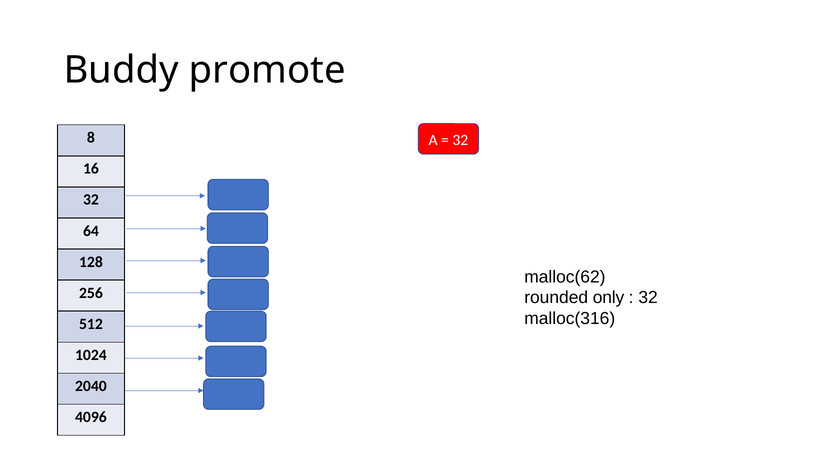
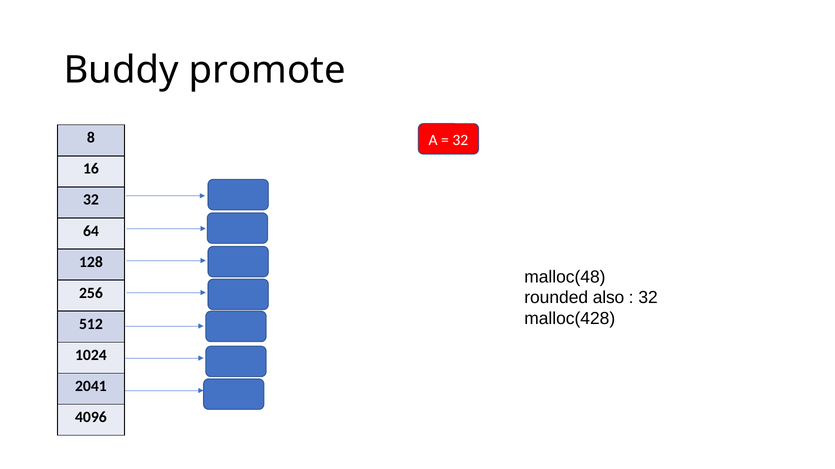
malloc(62: malloc(62 -> malloc(48 (565, 277)
only: only -> also (609, 298)
malloc(316: malloc(316 -> malloc(428 (570, 319)
2040: 2040 -> 2041 (91, 387)
